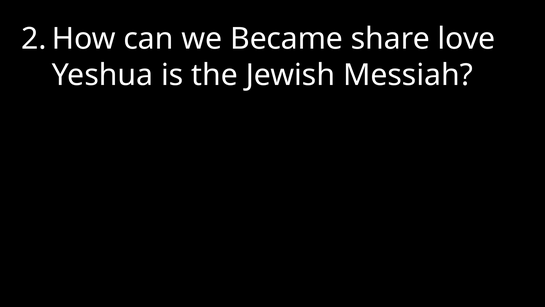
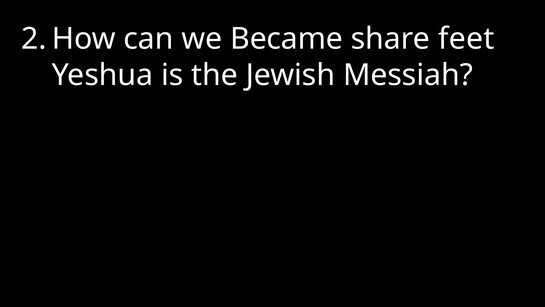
love: love -> feet (466, 39)
